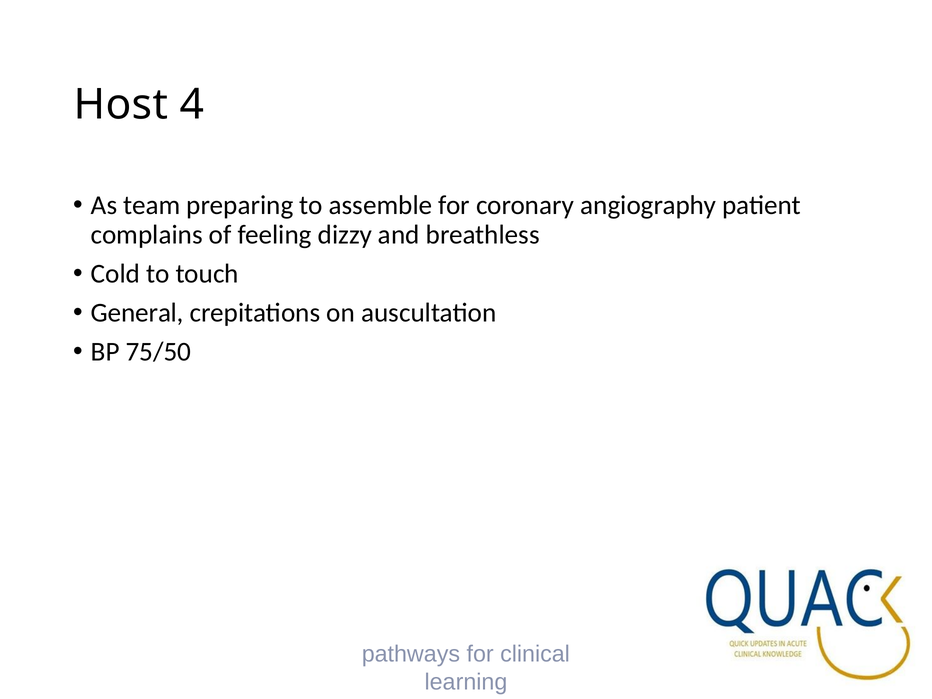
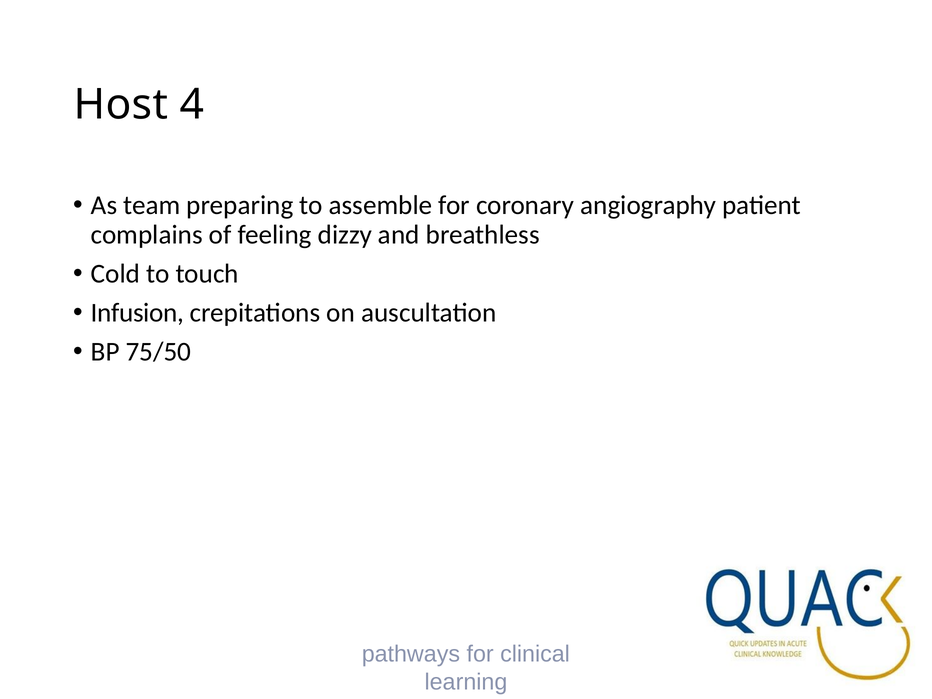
General: General -> Infusion (137, 313)
